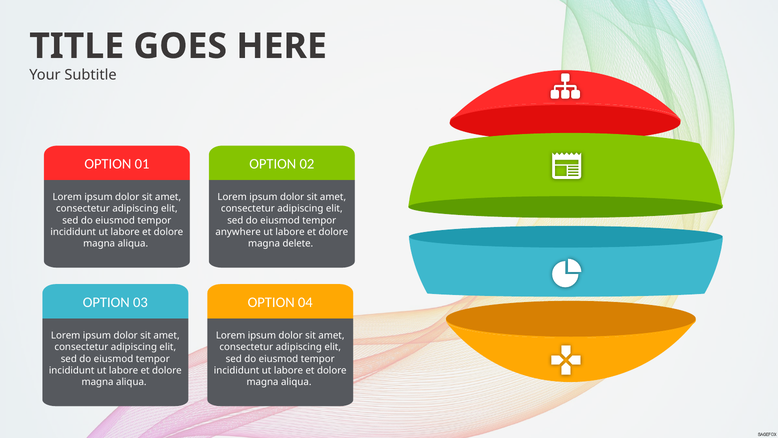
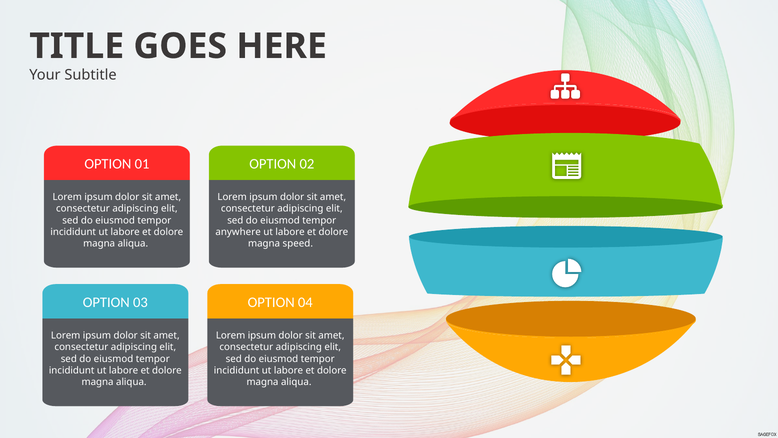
delete: delete -> speed (298, 244)
